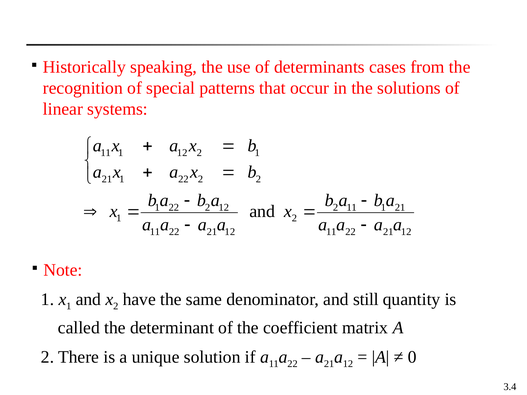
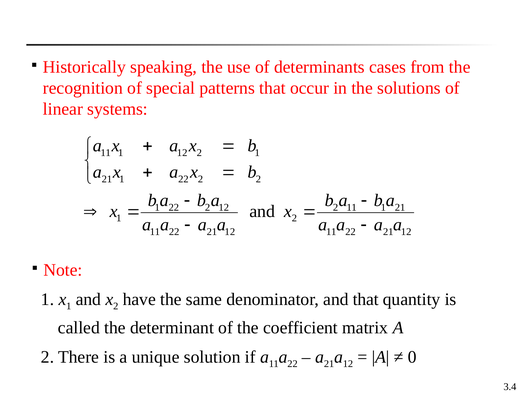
and still: still -> that (366, 300)
